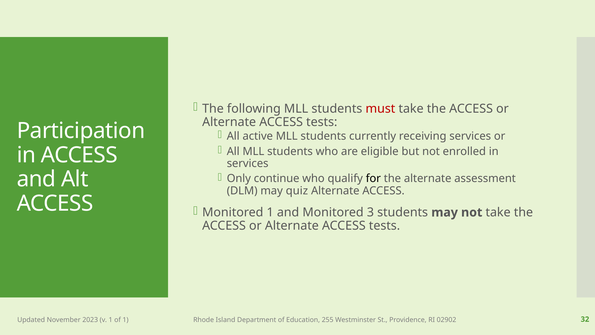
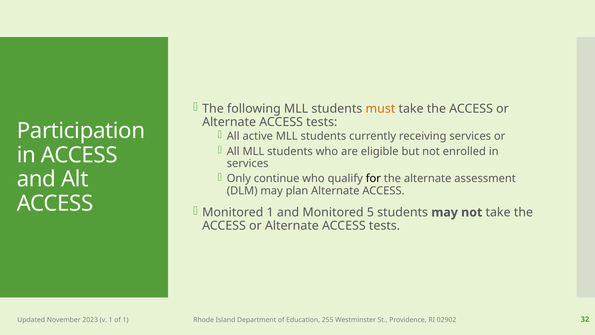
must colour: red -> orange (380, 108)
quiz: quiz -> plan (297, 191)
3: 3 -> 5 (370, 212)
